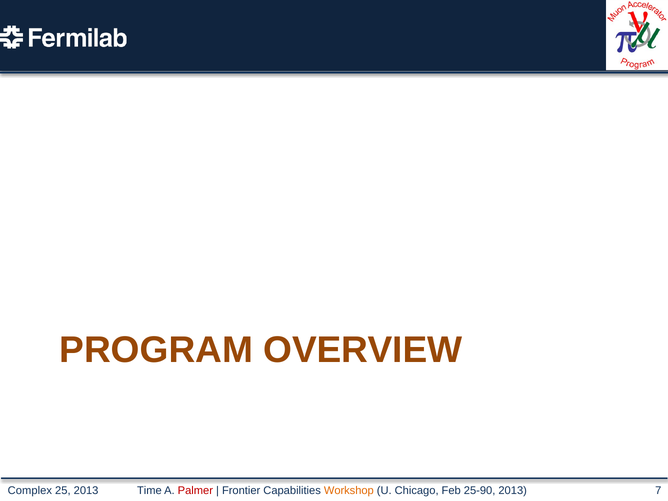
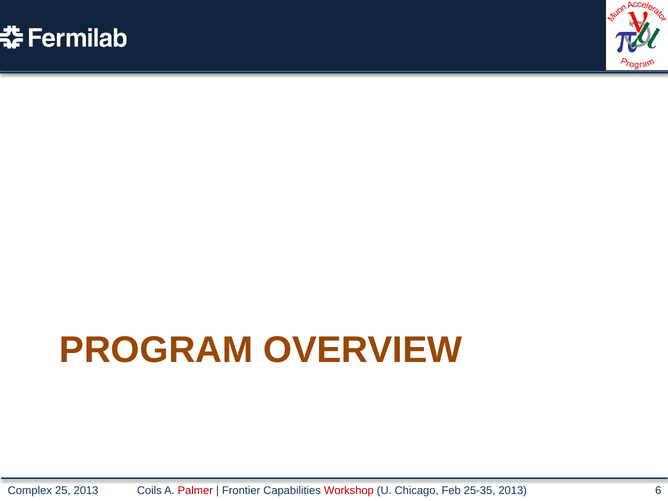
Time: Time -> Coils (149, 490)
Workshop colour: orange -> red (349, 490)
25-90: 25-90 -> 25-35 (480, 490)
7: 7 -> 6 (658, 490)
